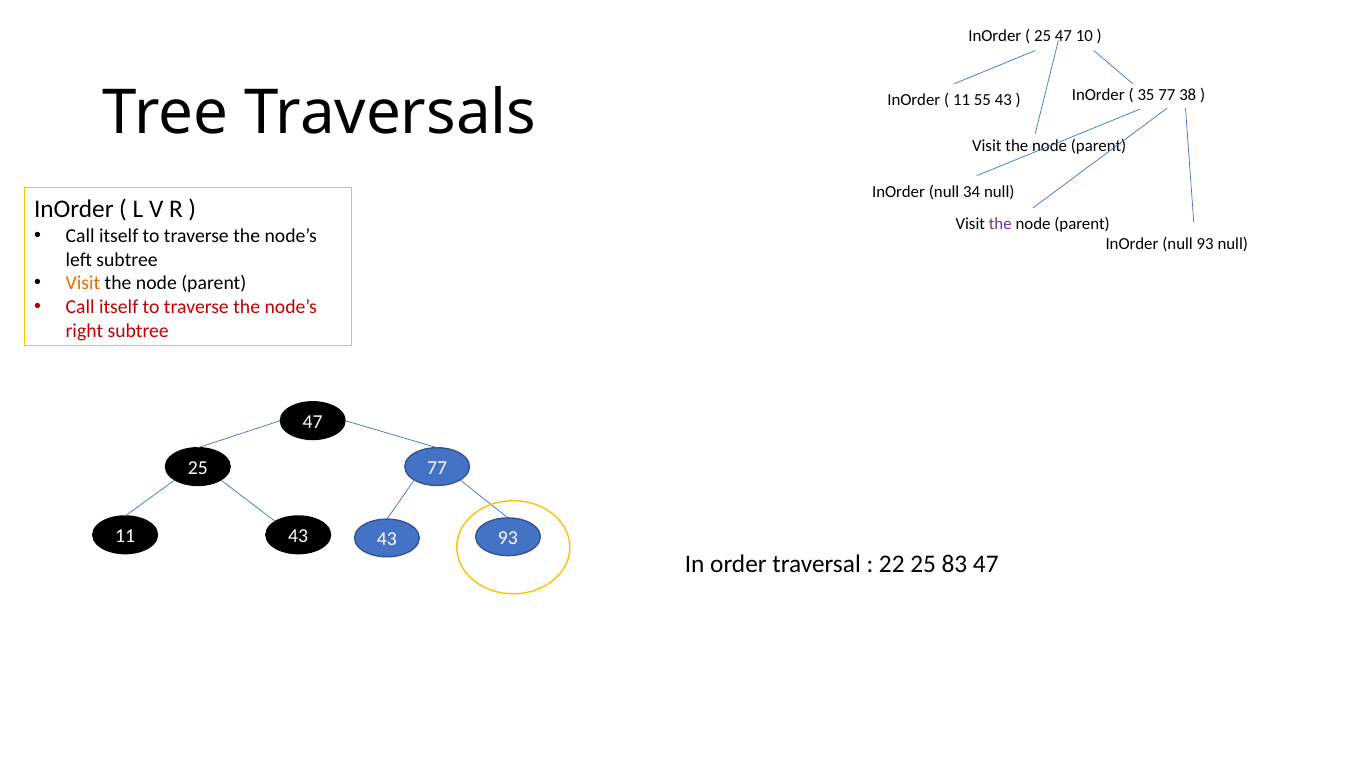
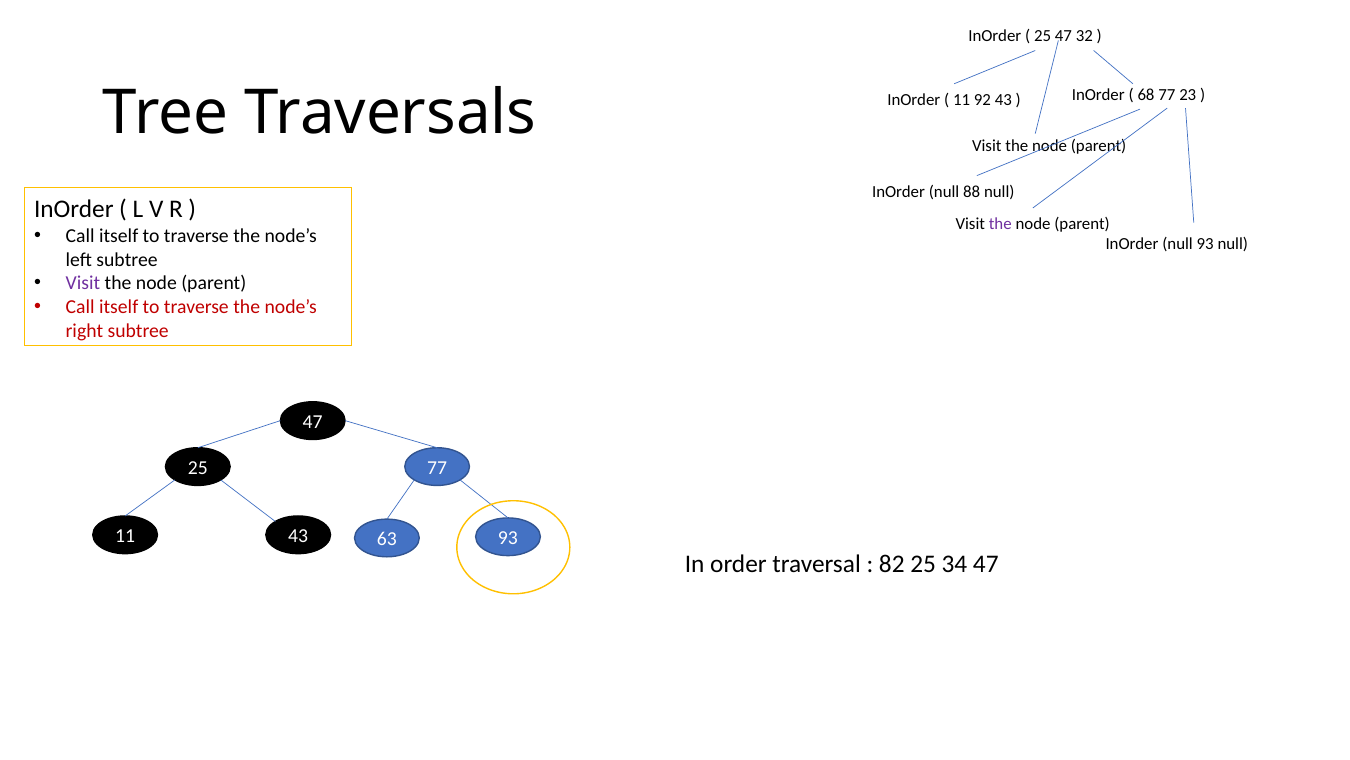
10: 10 -> 32 (1084, 36)
35: 35 -> 68 (1146, 95)
38: 38 -> 23 (1188, 95)
55: 55 -> 92 (982, 100)
34: 34 -> 88 (972, 192)
Visit colour: orange -> purple (83, 283)
11 43: 43 -> 63 (387, 539)
22: 22 -> 82 (892, 564)
83: 83 -> 34 (954, 564)
